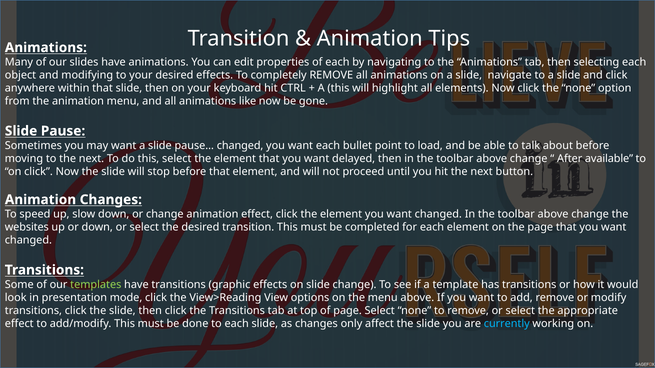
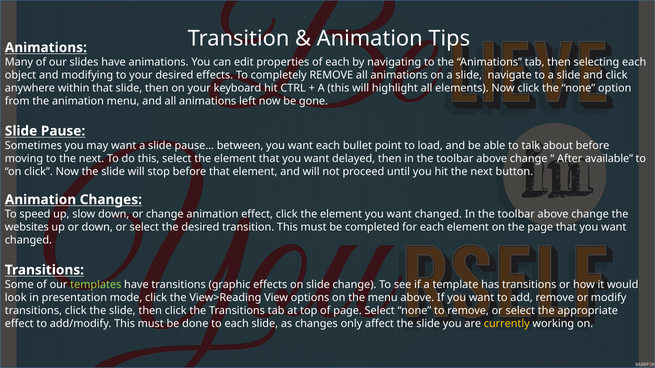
like: like -> left (248, 101)
pause… changed: changed -> between (240, 146)
currently colour: light blue -> yellow (507, 324)
